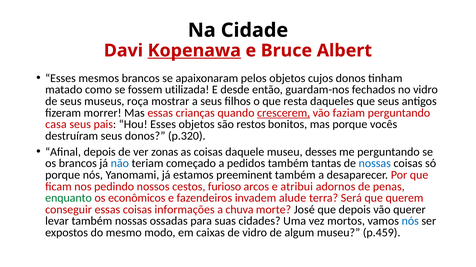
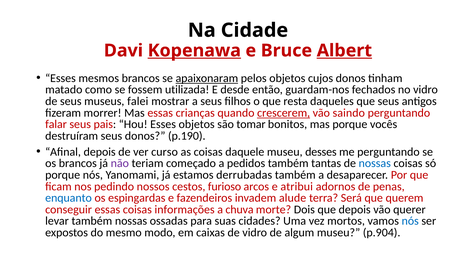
Albert underline: none -> present (344, 51)
apaixonaram underline: none -> present (207, 78)
roça: roça -> falei (138, 102)
faziam: faziam -> saindo (349, 113)
casa: casa -> falar (56, 125)
restos: restos -> tomar (251, 125)
p.320: p.320 -> p.190 (187, 136)
zonas: zonas -> curso (165, 152)
não colour: blue -> purple (120, 164)
preeminent: preeminent -> derrubadas (244, 175)
enquanto colour: green -> blue (69, 199)
econômicos: econômicos -> espingardas (137, 199)
José: José -> Dois (304, 210)
p.459: p.459 -> p.904 (382, 233)
